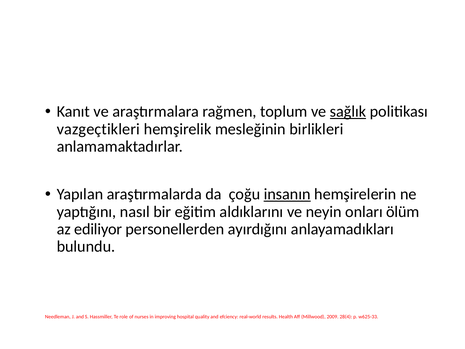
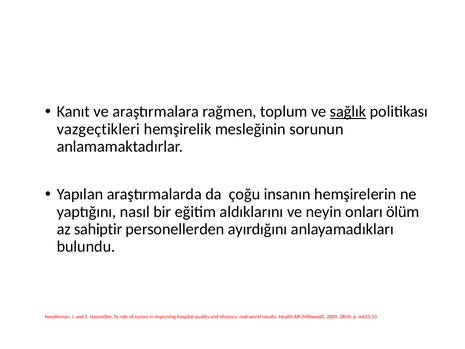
birlikleri: birlikleri -> sorunun (316, 129)
insanın underline: present -> none (287, 194)
ediliyor: ediliyor -> sahiptir (98, 229)
